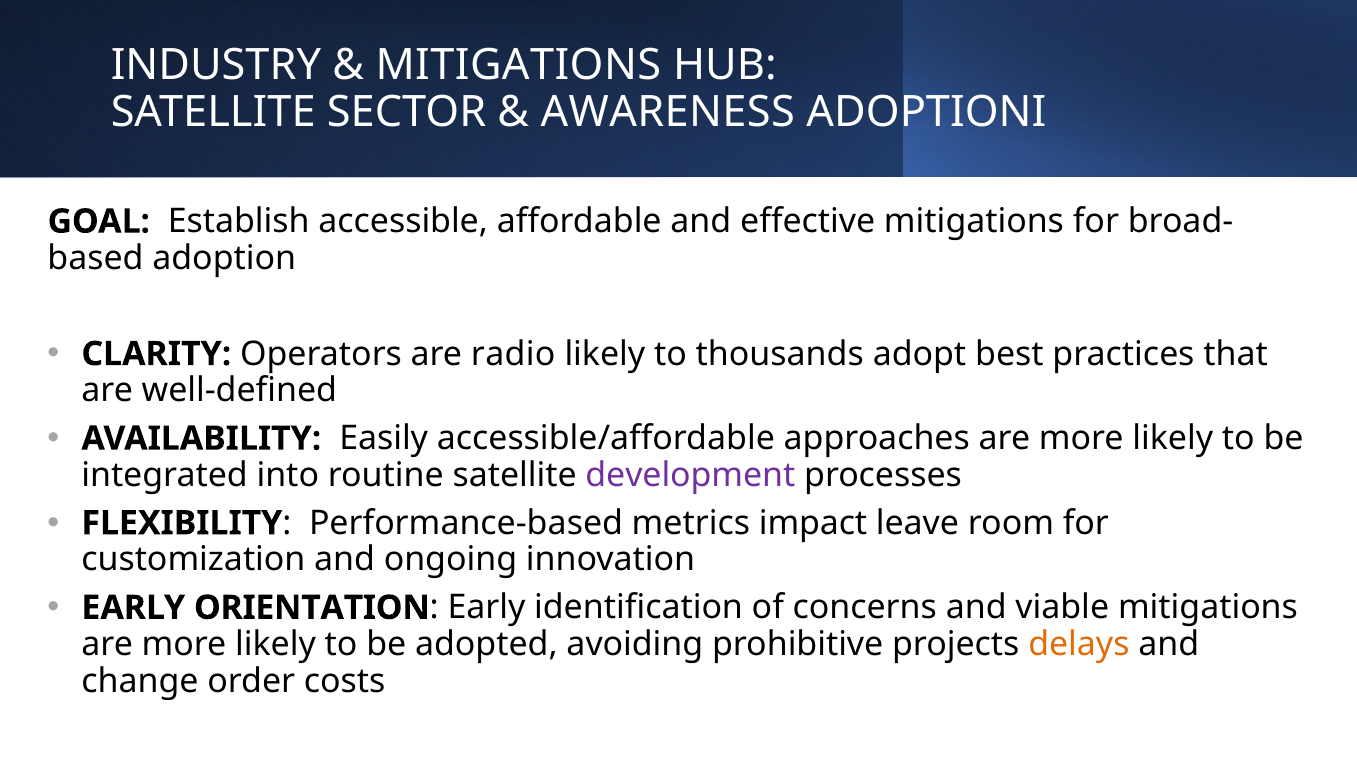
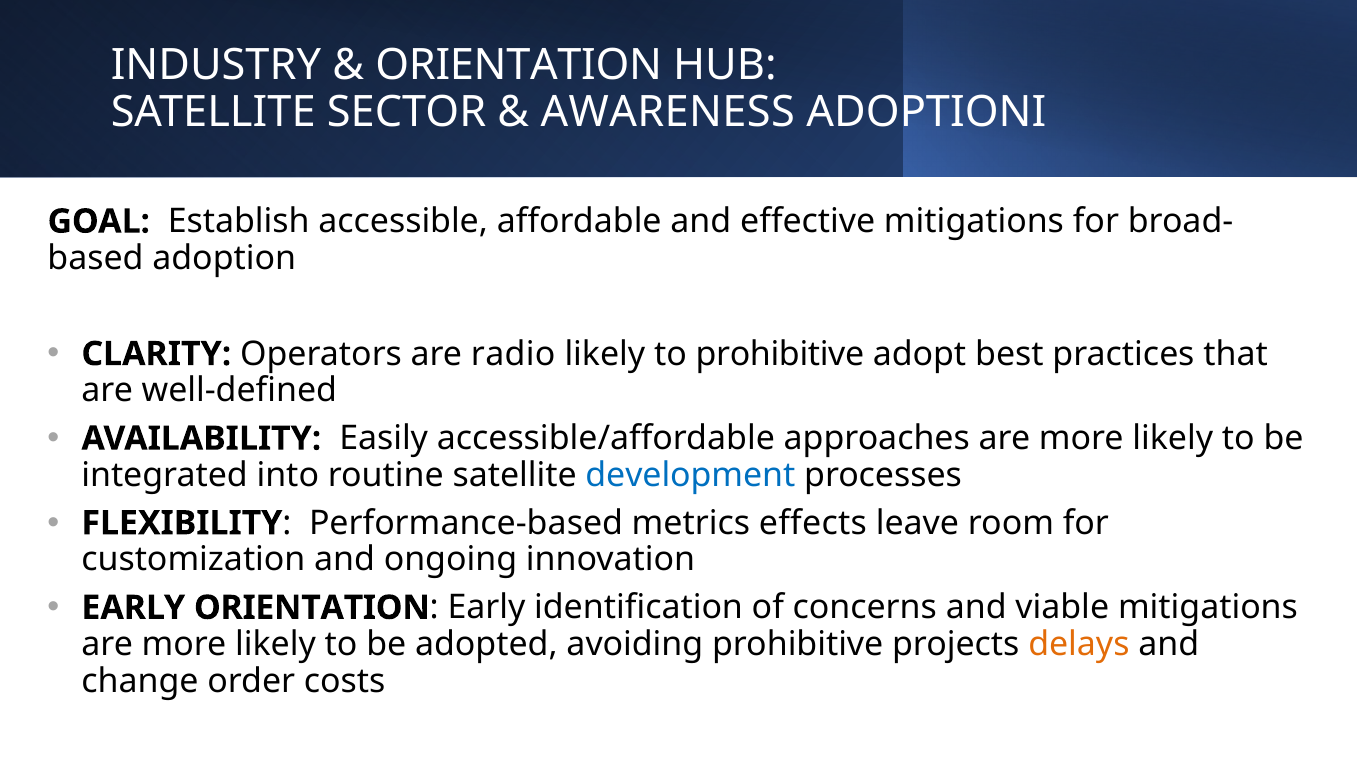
MITIGATIONS: MITIGATIONS -> ORIENTATION (519, 66)
to thousands: thousands -> prohibitive (780, 354)
development colour: purple -> blue (690, 475)
impact: impact -> effects (813, 523)
